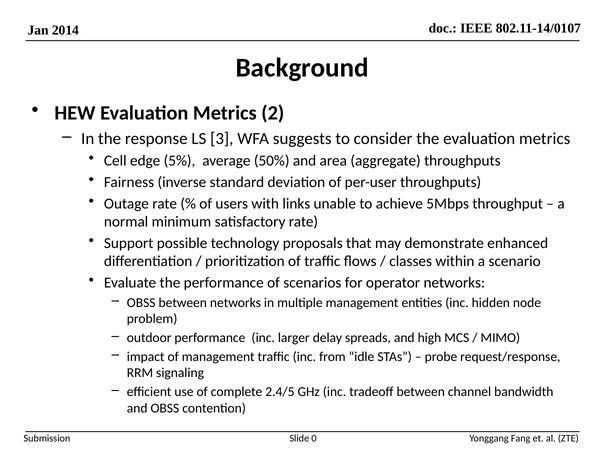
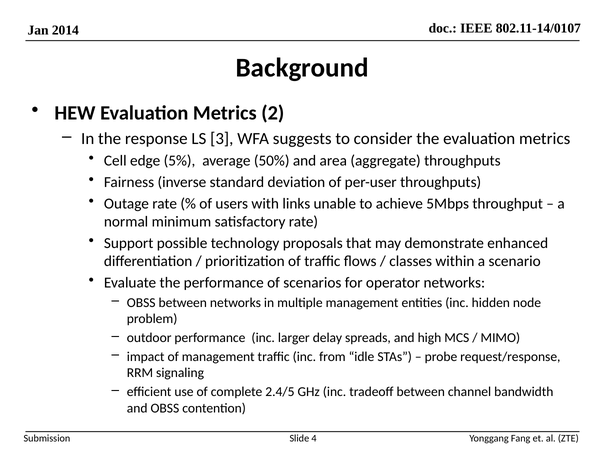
0: 0 -> 4 (314, 439)
